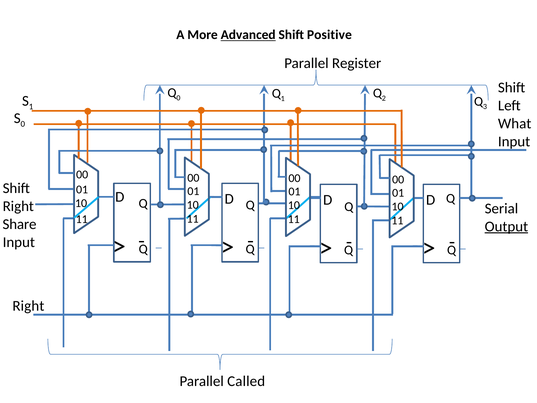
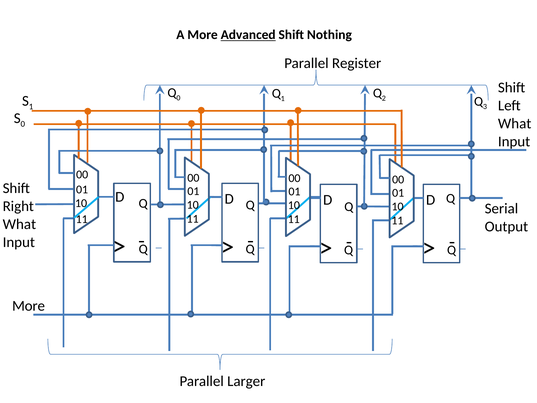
Positive: Positive -> Nothing (329, 35)
Share: Share -> What (19, 224)
Output underline: present -> none (506, 226)
Right: Right -> More (29, 306)
Called: Called -> Larger (246, 381)
